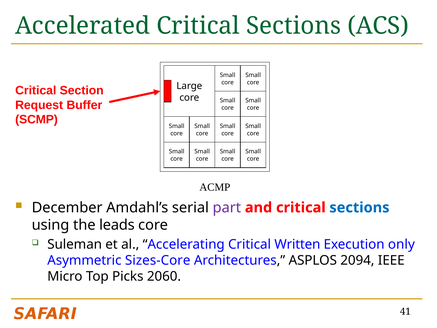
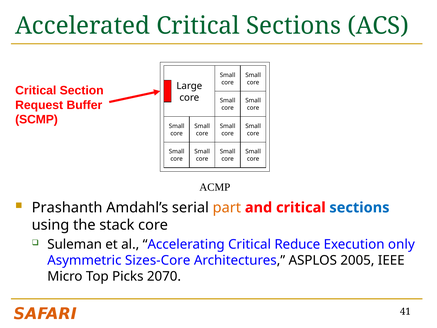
December: December -> Prashanth (67, 207)
part colour: purple -> orange (227, 207)
leads: leads -> stack (117, 225)
Written: Written -> Reduce (297, 244)
2094: 2094 -> 2005 (357, 260)
2060: 2060 -> 2070 (164, 276)
